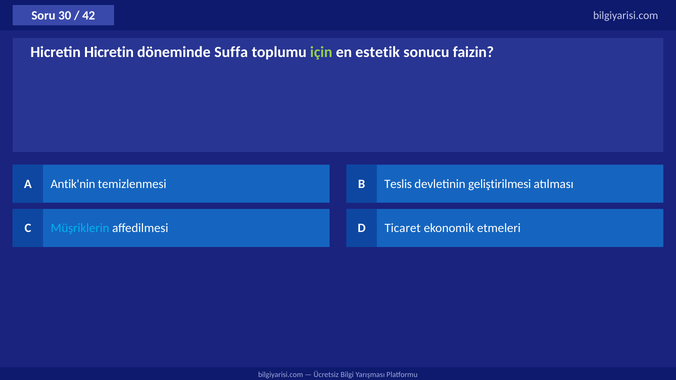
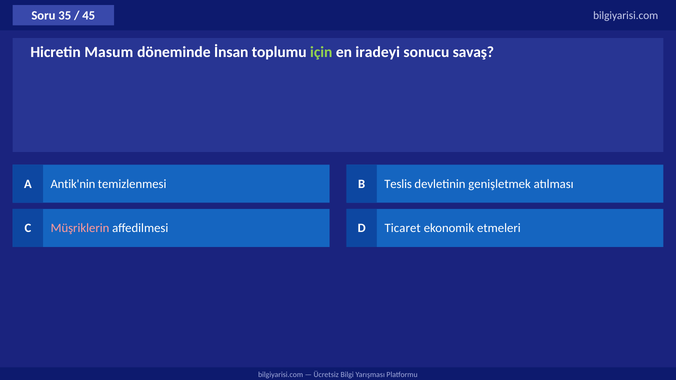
30: 30 -> 35 (65, 15)
42: 42 -> 45 (89, 15)
Hicretin Hicretin: Hicretin -> Masum (109, 52)
Suffa: Suffa -> İnsan (231, 52)
estetik: estetik -> iradeyi (378, 52)
faizin: faizin -> savaş (473, 52)
geliştirilmesi: geliştirilmesi -> genişletmek (500, 184)
Müşriklerin colour: light blue -> pink (80, 228)
